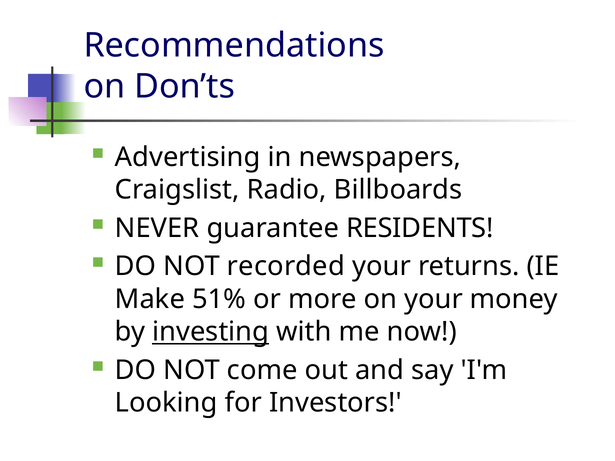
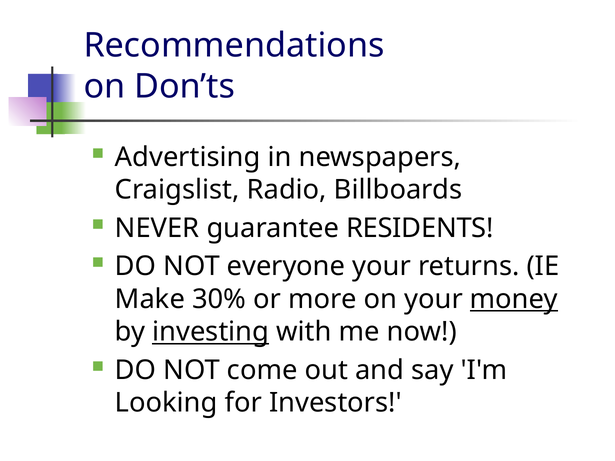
recorded: recorded -> everyone (286, 266)
51%: 51% -> 30% (219, 299)
money underline: none -> present (514, 299)
